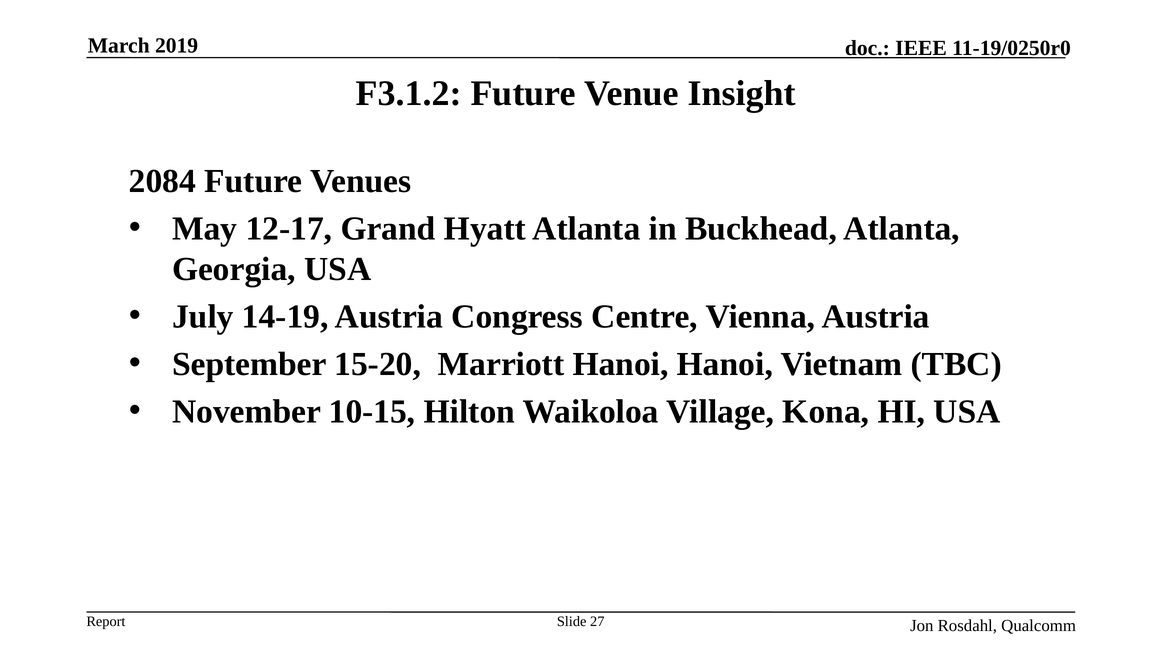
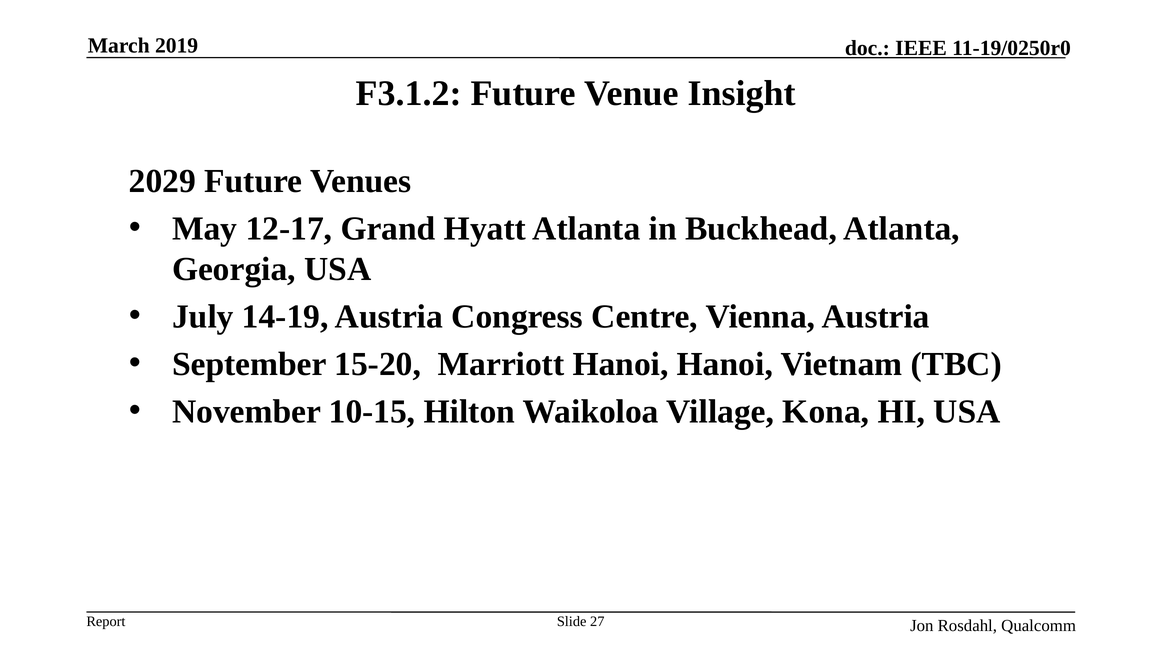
2084: 2084 -> 2029 (162, 181)
